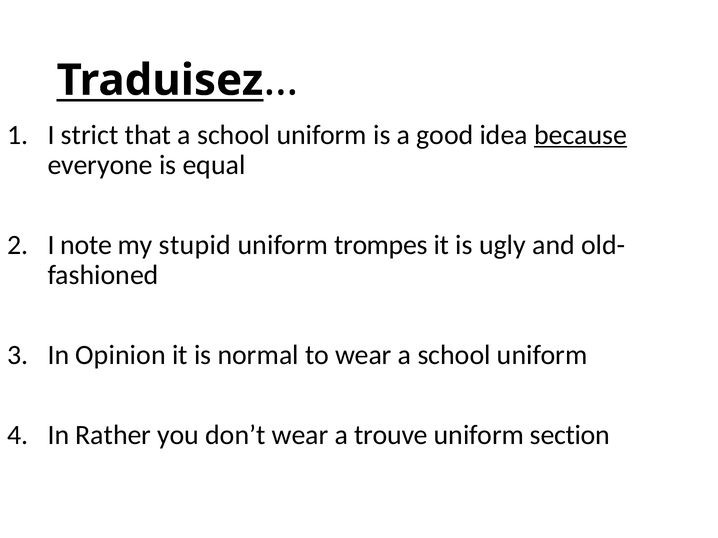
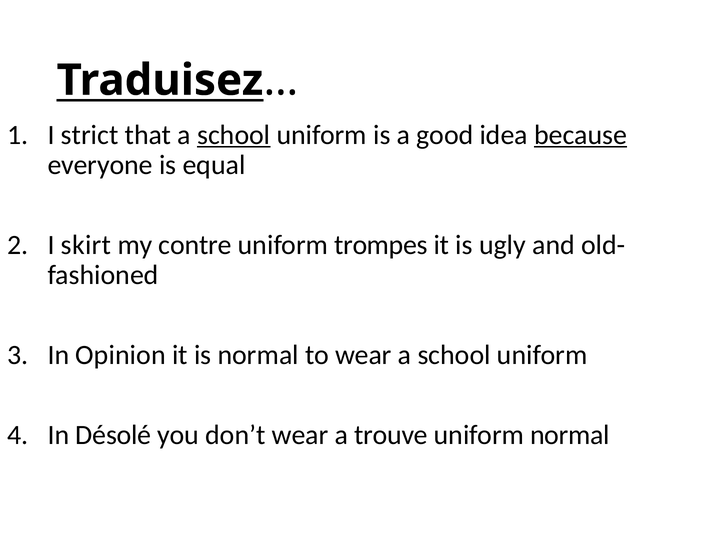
school underline: none -> present (234, 135)
note: note -> skirt (86, 245)
stupid: stupid -> contre (195, 245)
Rather: Rather -> Désolé (113, 436)
uniform section: section -> normal (570, 436)
